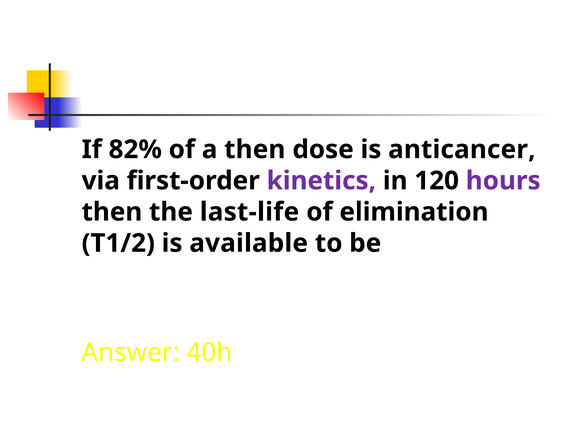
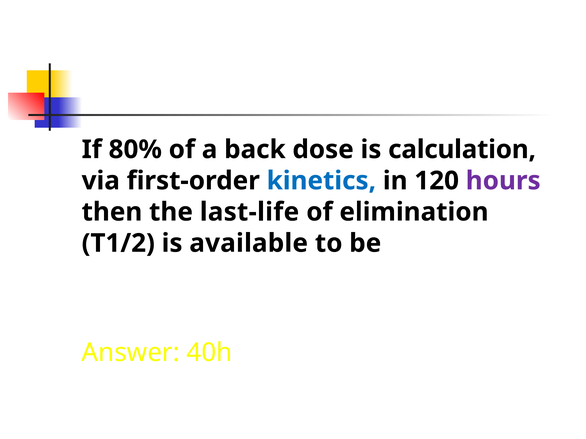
82%: 82% -> 80% (135, 150)
a then: then -> back (255, 150)
anticancer: anticancer -> calculation (462, 150)
kinetics colour: purple -> blue (321, 181)
